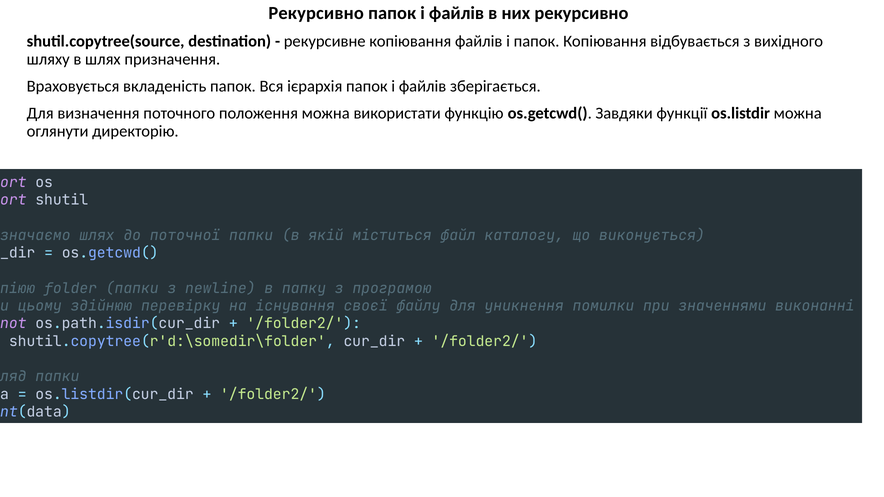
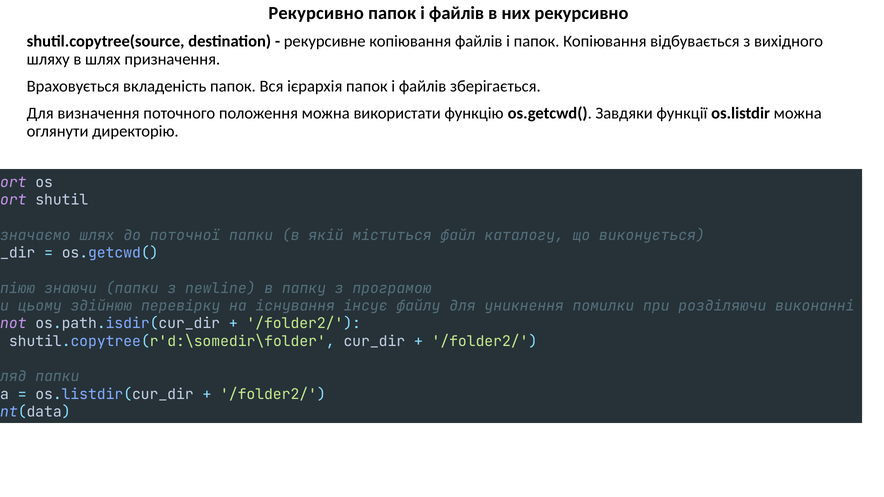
folder: folder -> знаючи (71, 288)
своєї: своєї -> інсує (366, 306)
значеннями: значеннями -> розділяючи (722, 306)
